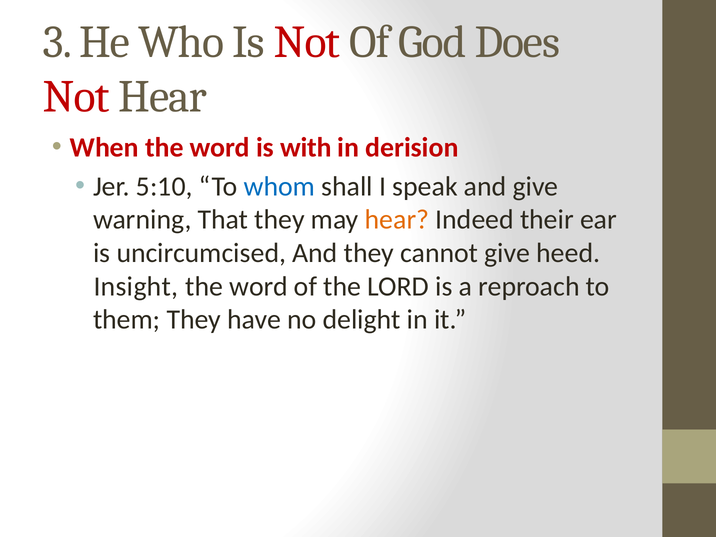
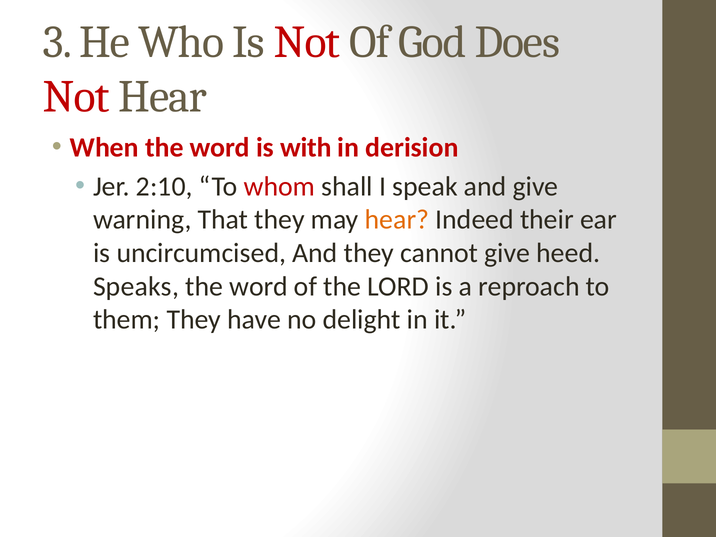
5:10: 5:10 -> 2:10 (164, 186)
whom colour: blue -> red (279, 186)
Insight: Insight -> Speaks (136, 286)
